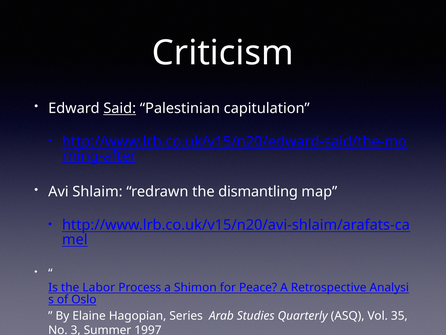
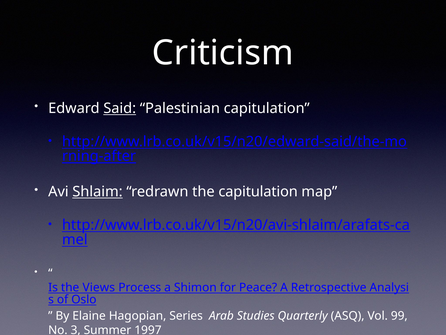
Shlaim underline: none -> present (98, 191)
the dismantling: dismantling -> capitulation (258, 191)
Labor: Labor -> Views (99, 287)
35: 35 -> 99 (399, 315)
